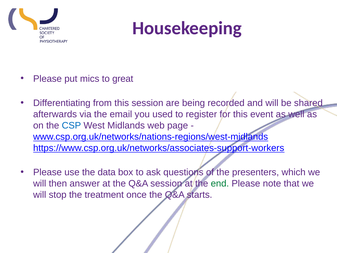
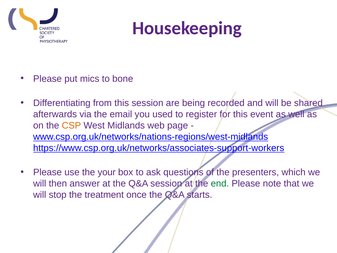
great: great -> bone (123, 79)
CSP colour: blue -> orange (71, 125)
data: data -> your (107, 172)
